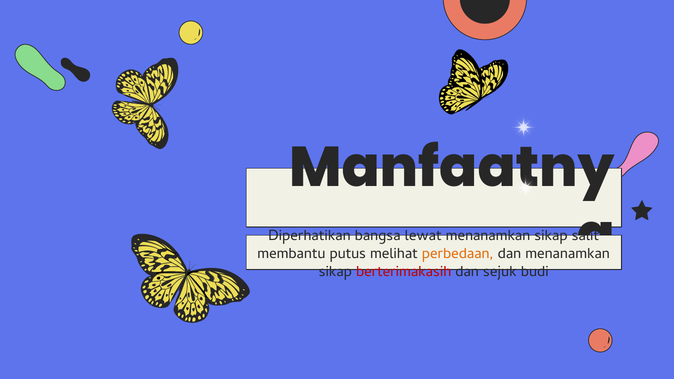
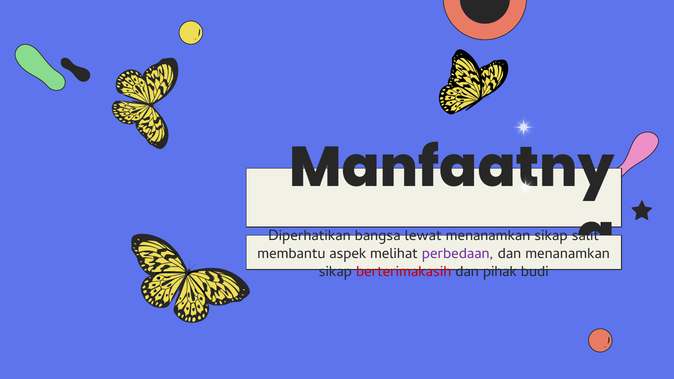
putus: putus -> aspek (348, 253)
perbedaan colour: orange -> purple (458, 253)
sejuk: sejuk -> pihak (500, 271)
